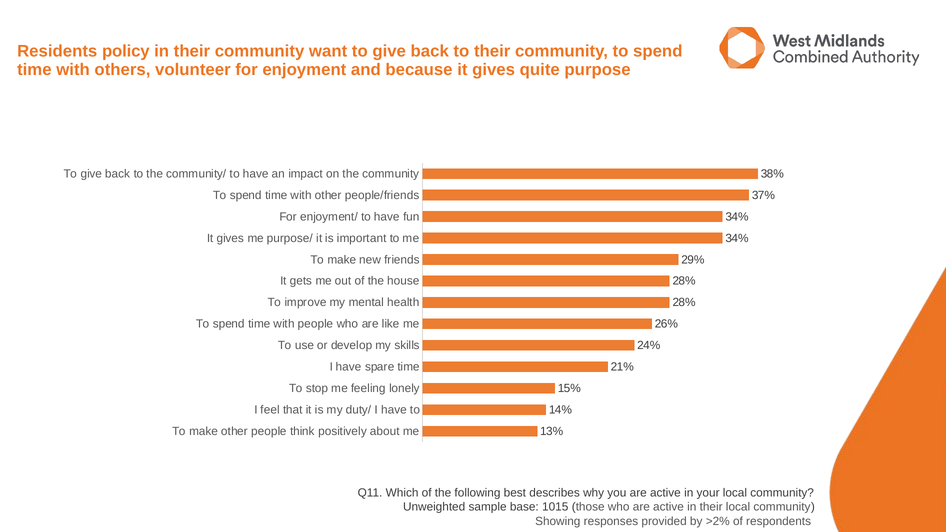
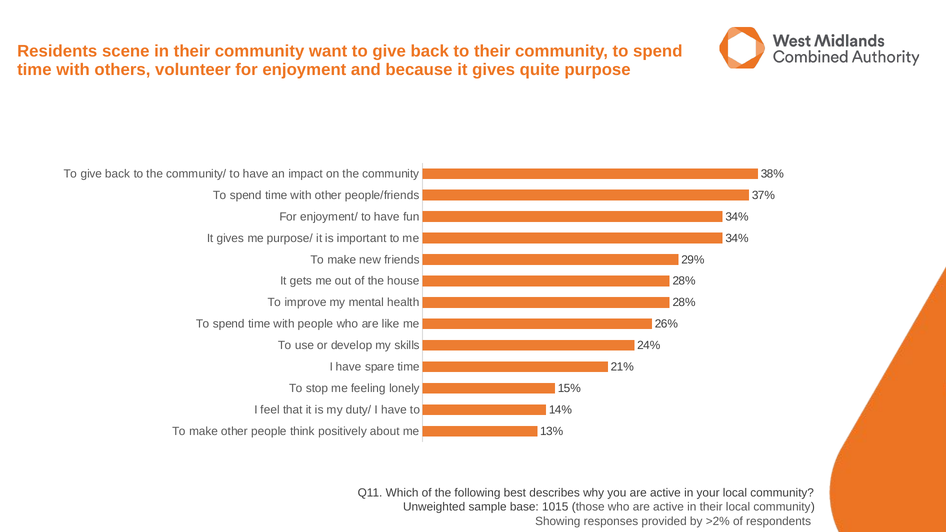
policy: policy -> scene (126, 51)
